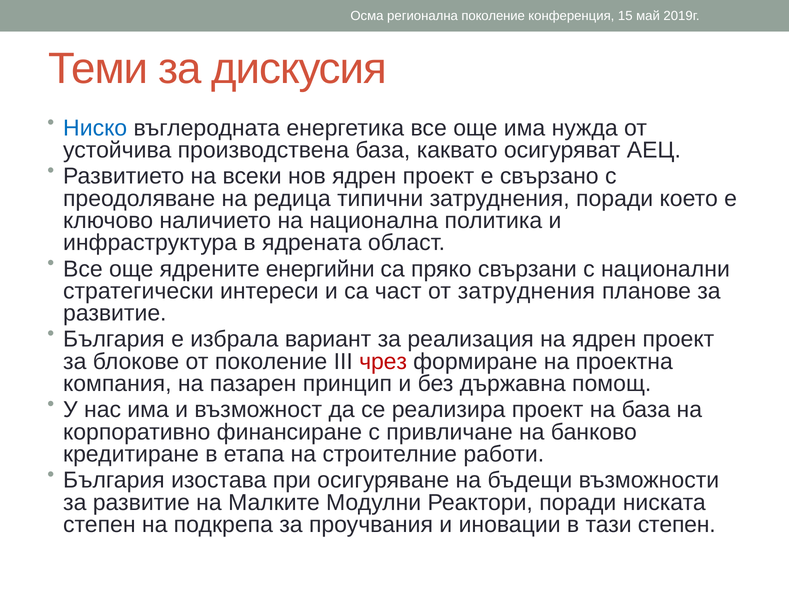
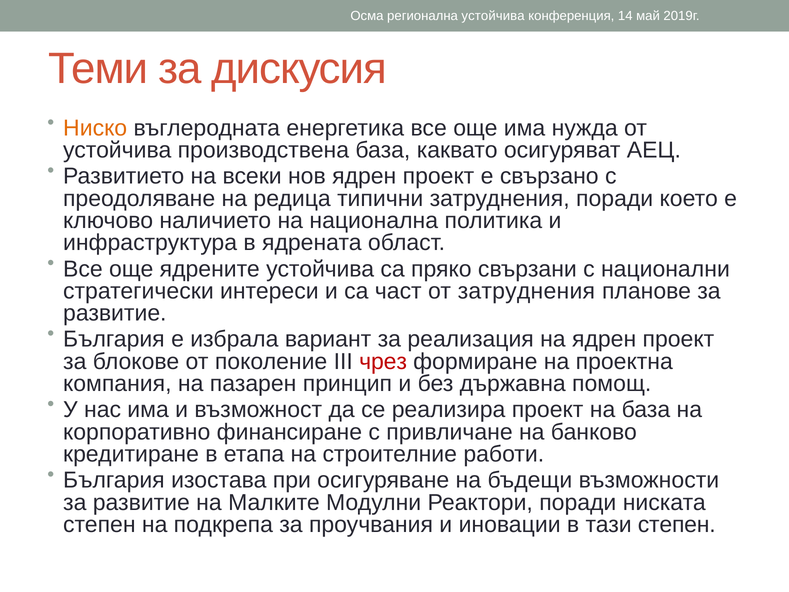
регионална поколение: поколение -> устойчива (493, 16)
15: 15 -> 14 (625, 16)
Ниско colour: blue -> orange (95, 128)
ядрените енергийни: енергийни -> устойчива (320, 269)
